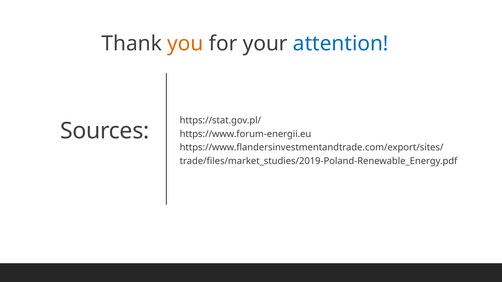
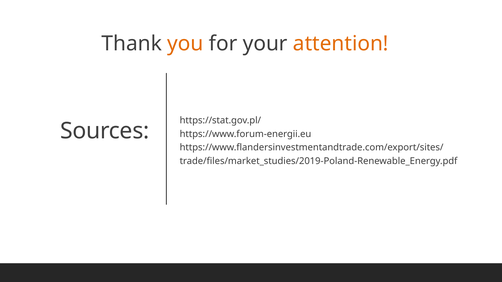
attention colour: blue -> orange (341, 44)
